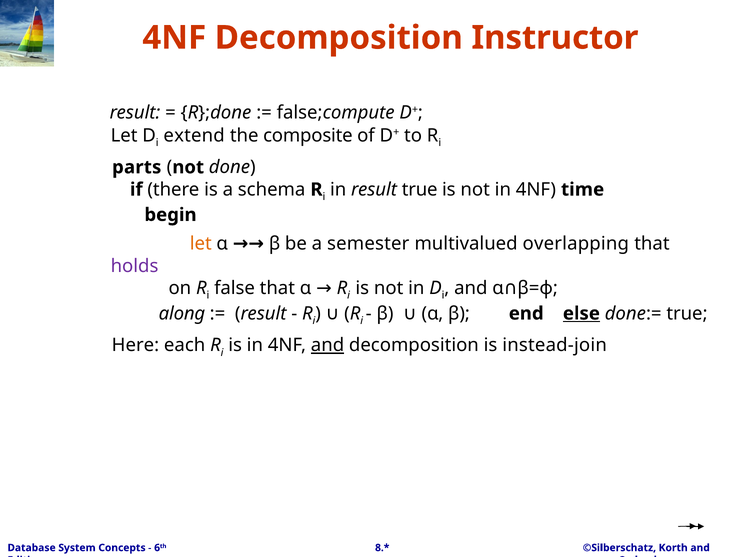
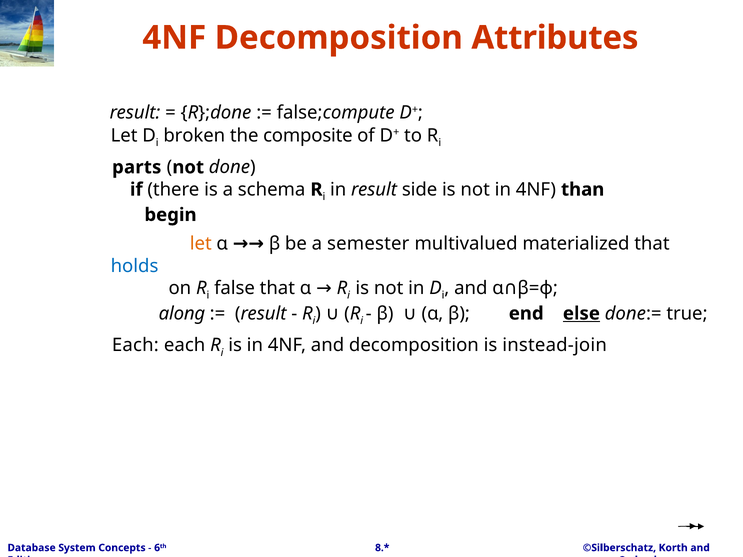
Instructor: Instructor -> Attributes (555, 38)
extend: extend -> broken (194, 135)
result true: true -> side (420, 190)
time: time -> than (583, 190)
overlapping: overlapping -> materialized (576, 244)
holds colour: purple -> blue (135, 266)
Here: Here -> Each (135, 345)
and underline: present -> none (328, 345)
